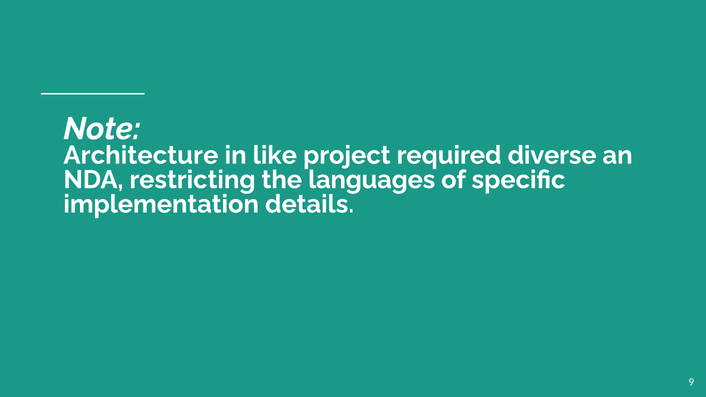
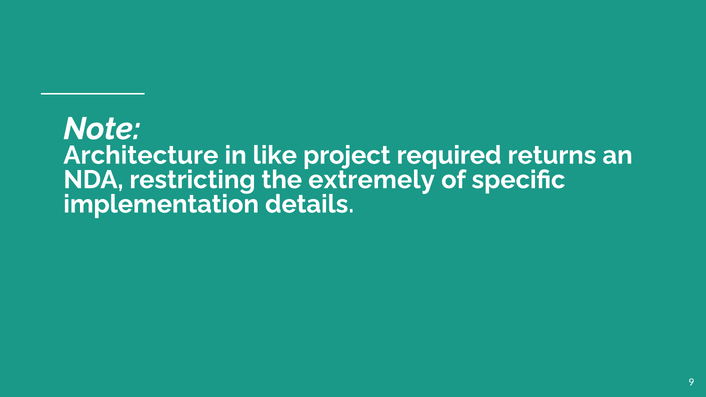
diverse: diverse -> returns (552, 155)
languages: languages -> extremely (371, 180)
